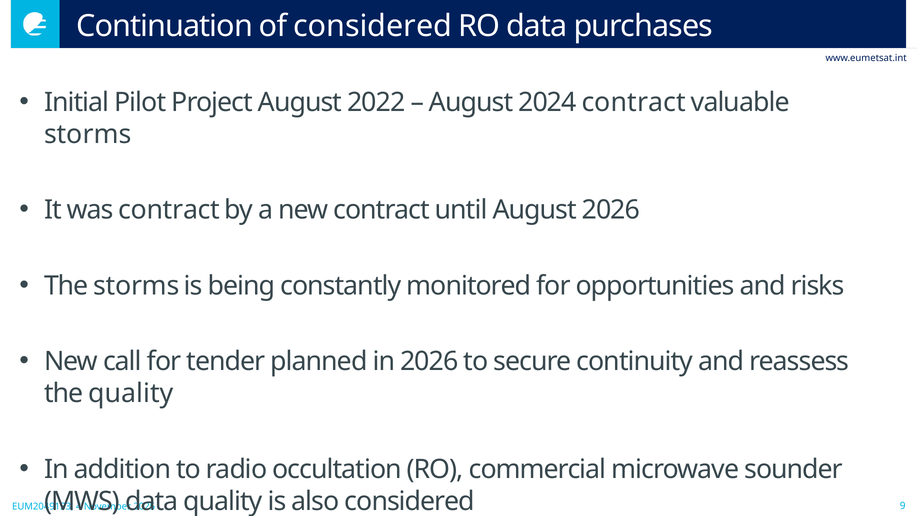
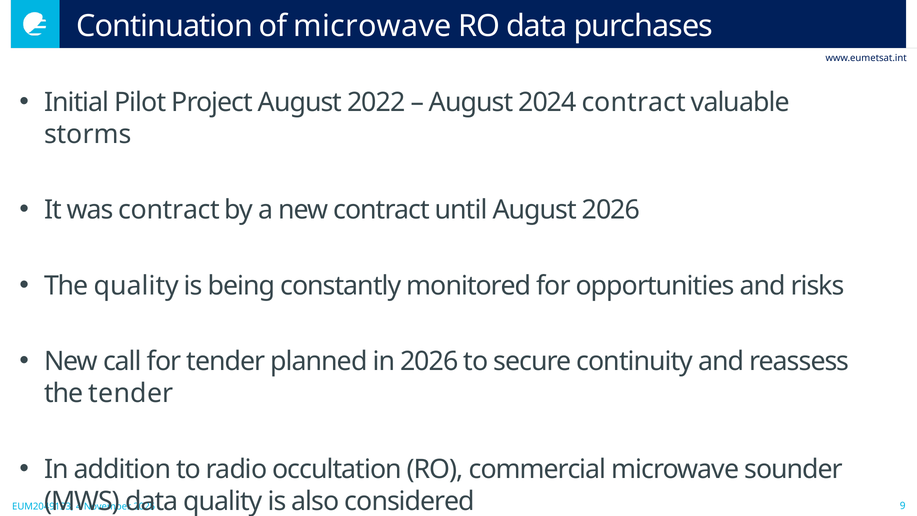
of considered: considered -> microwave (372, 26)
The storms: storms -> quality (136, 286)
the quality: quality -> tender (131, 393)
